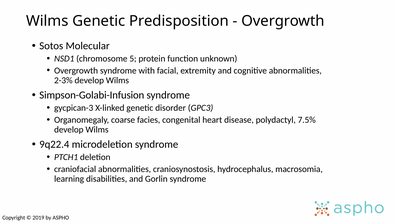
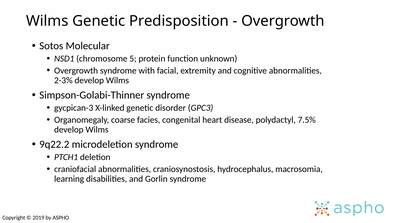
Simpson-Golabi-Infusion: Simpson-Golabi-Infusion -> Simpson-Golabi-Thinner (92, 95)
9q22.4: 9q22.4 -> 9q22.2 (54, 144)
